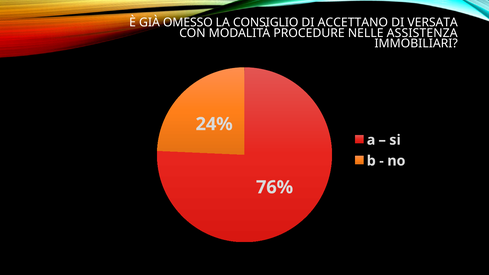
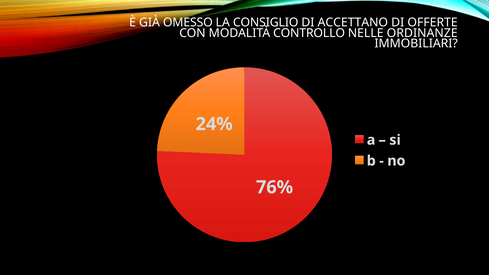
VERSATA: VERSATA -> OFFERTE (433, 22)
PROCEDURE: PROCEDURE -> CONTROLLO (309, 33)
ASSISTENZA: ASSISTENZA -> ORDINANZE (422, 33)
